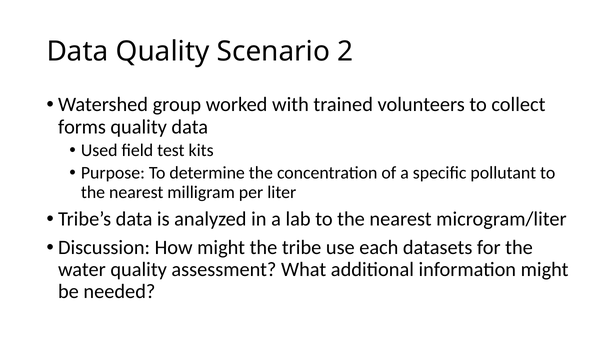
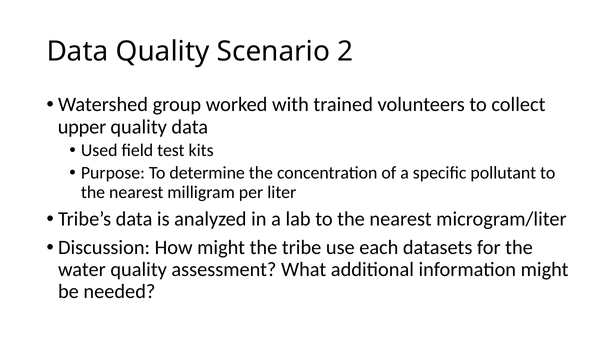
forms: forms -> upper (82, 127)
